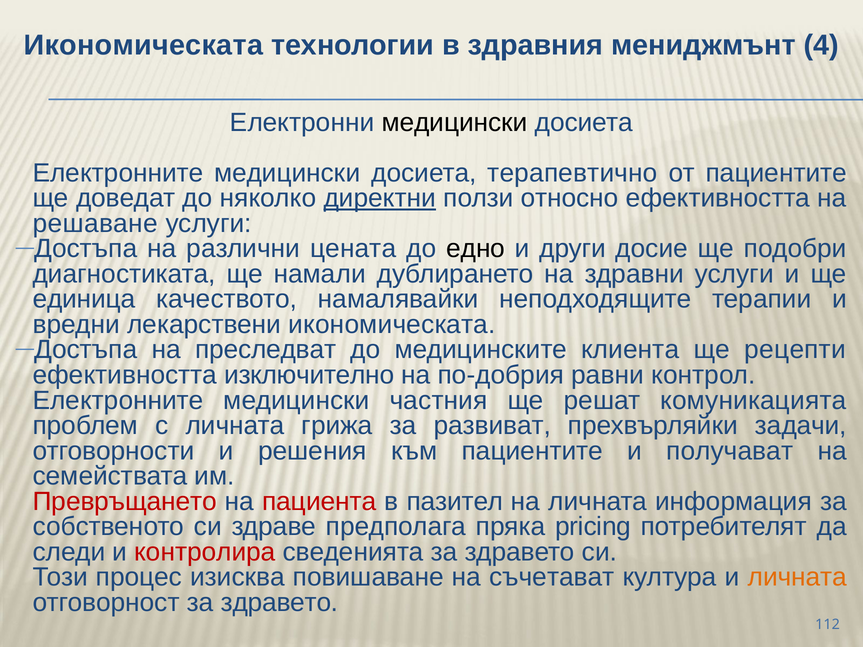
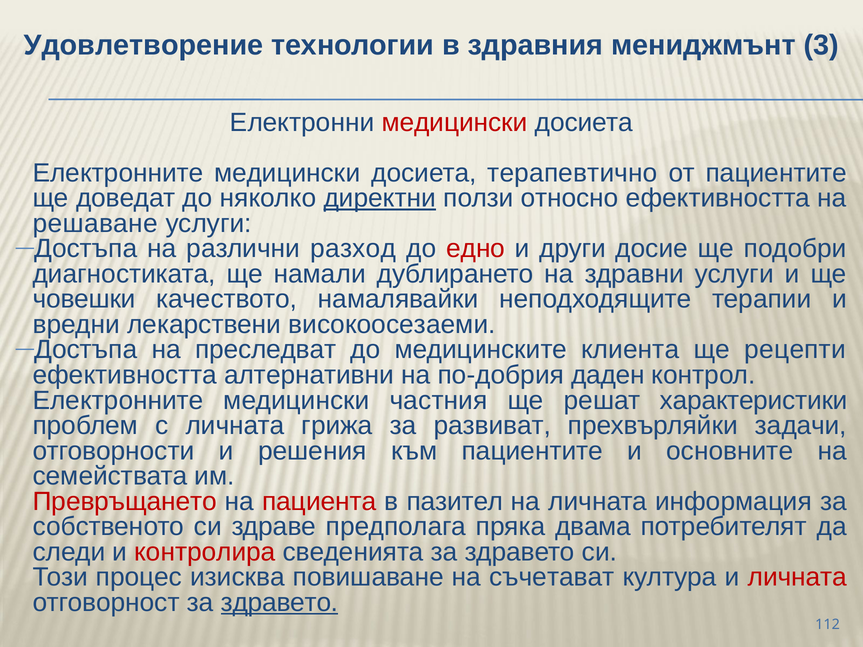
Икономическата: Икономическата -> Удовлетворение (143, 45)
4: 4 -> 3 (821, 45)
медицински colour: black -> red (455, 122)
цената: цената -> разход (353, 249)
едно colour: black -> red (476, 249)
единица: единица -> човешки (84, 299)
лекарствени икономическата: икономическата -> високоосезаеми (392, 325)
изключително: изключително -> алтернативни (309, 375)
равни: равни -> даден (608, 375)
комуникацията: комуникацията -> характеристики (754, 400)
получават: получават -> основните (730, 451)
pricing: pricing -> двама (593, 527)
личната colour: orange -> red (797, 577)
здравето underline: none -> present (280, 603)
